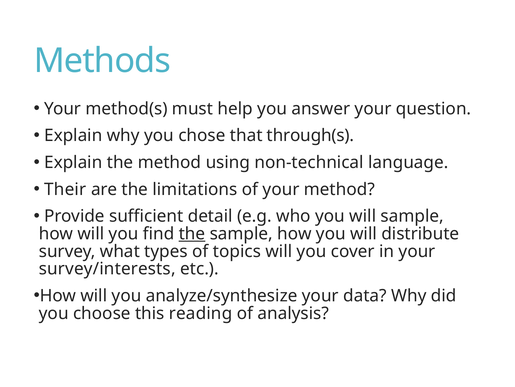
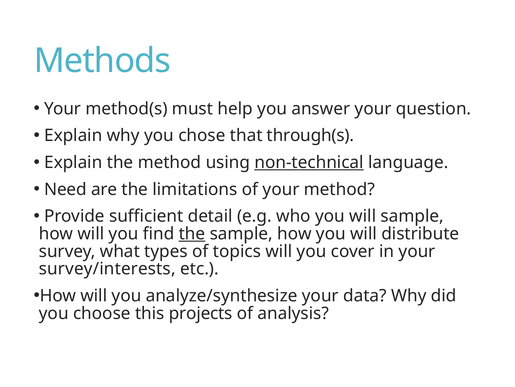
non-technical underline: none -> present (309, 162)
Their: Their -> Need (65, 189)
reading: reading -> projects (201, 313)
